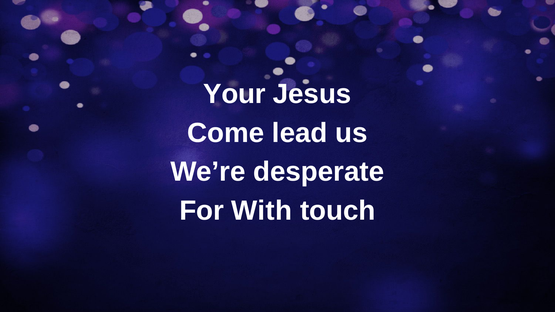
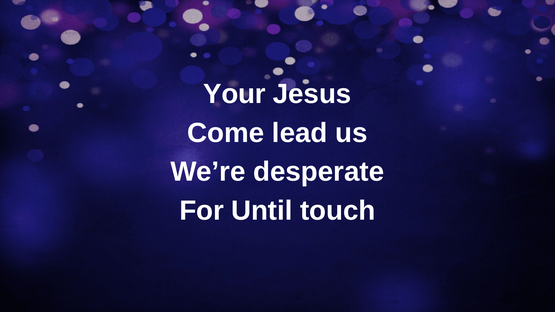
With: With -> Until (262, 211)
